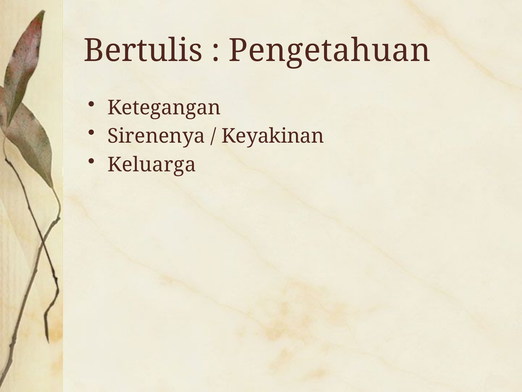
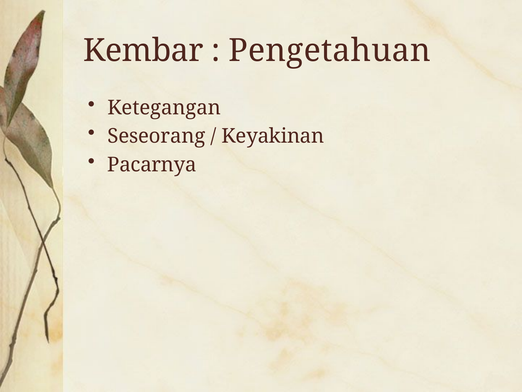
Bertulis: Bertulis -> Kembar (143, 51)
Sirenenya: Sirenenya -> Seseorang (156, 136)
Keluarga: Keluarga -> Pacarnya (152, 164)
